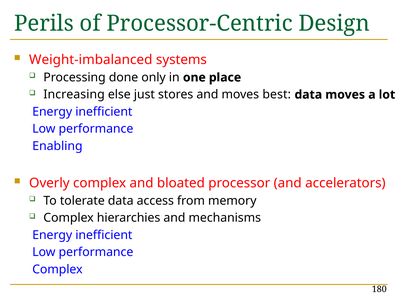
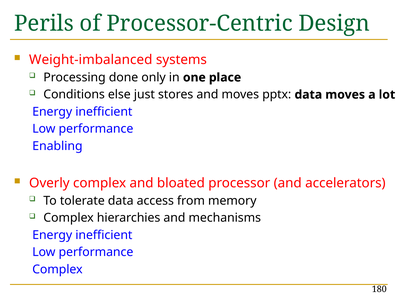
Increasing: Increasing -> Conditions (74, 95)
best: best -> pptx (277, 95)
